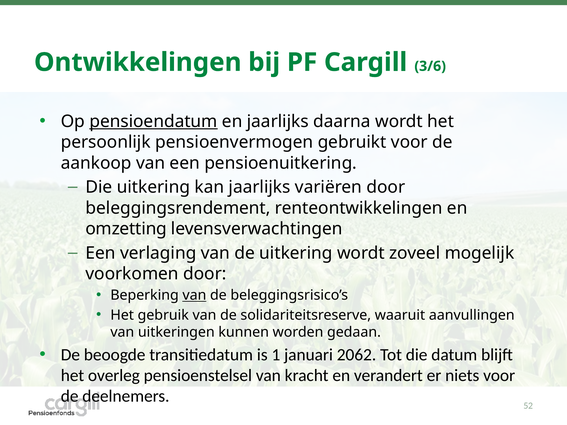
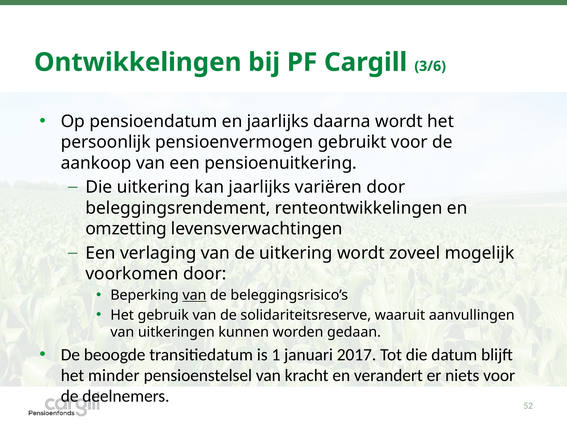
pensioendatum underline: present -> none (153, 122)
2062: 2062 -> 2017 (357, 355)
overleg: overleg -> minder (114, 376)
